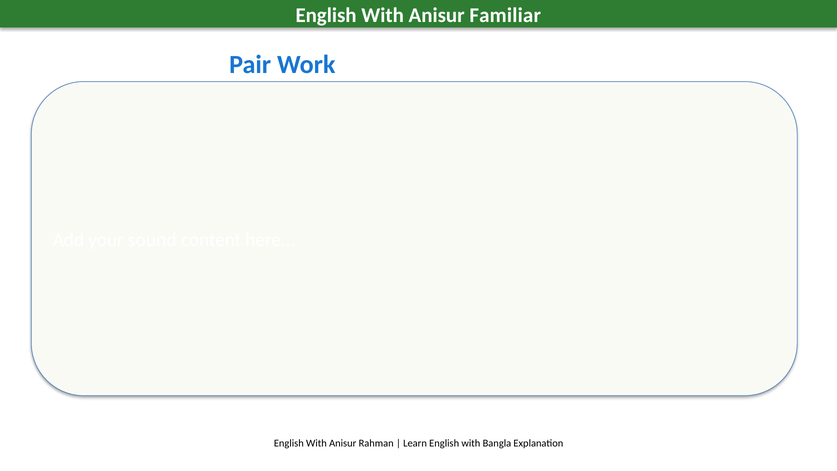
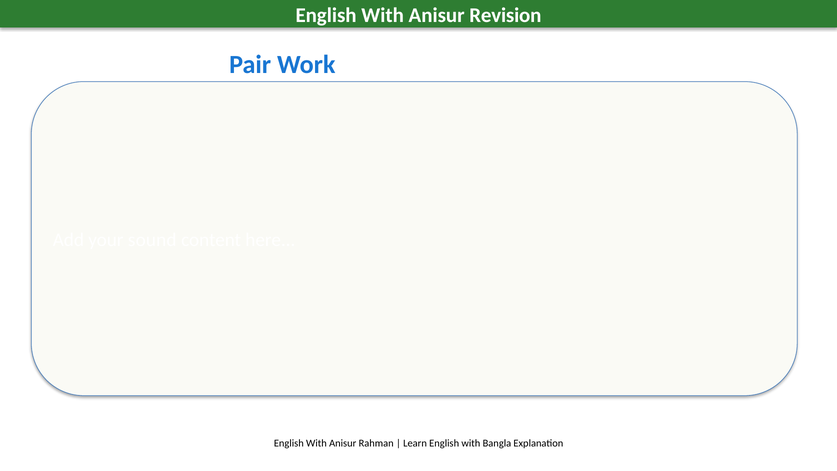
Familiar: Familiar -> Revision (505, 15)
